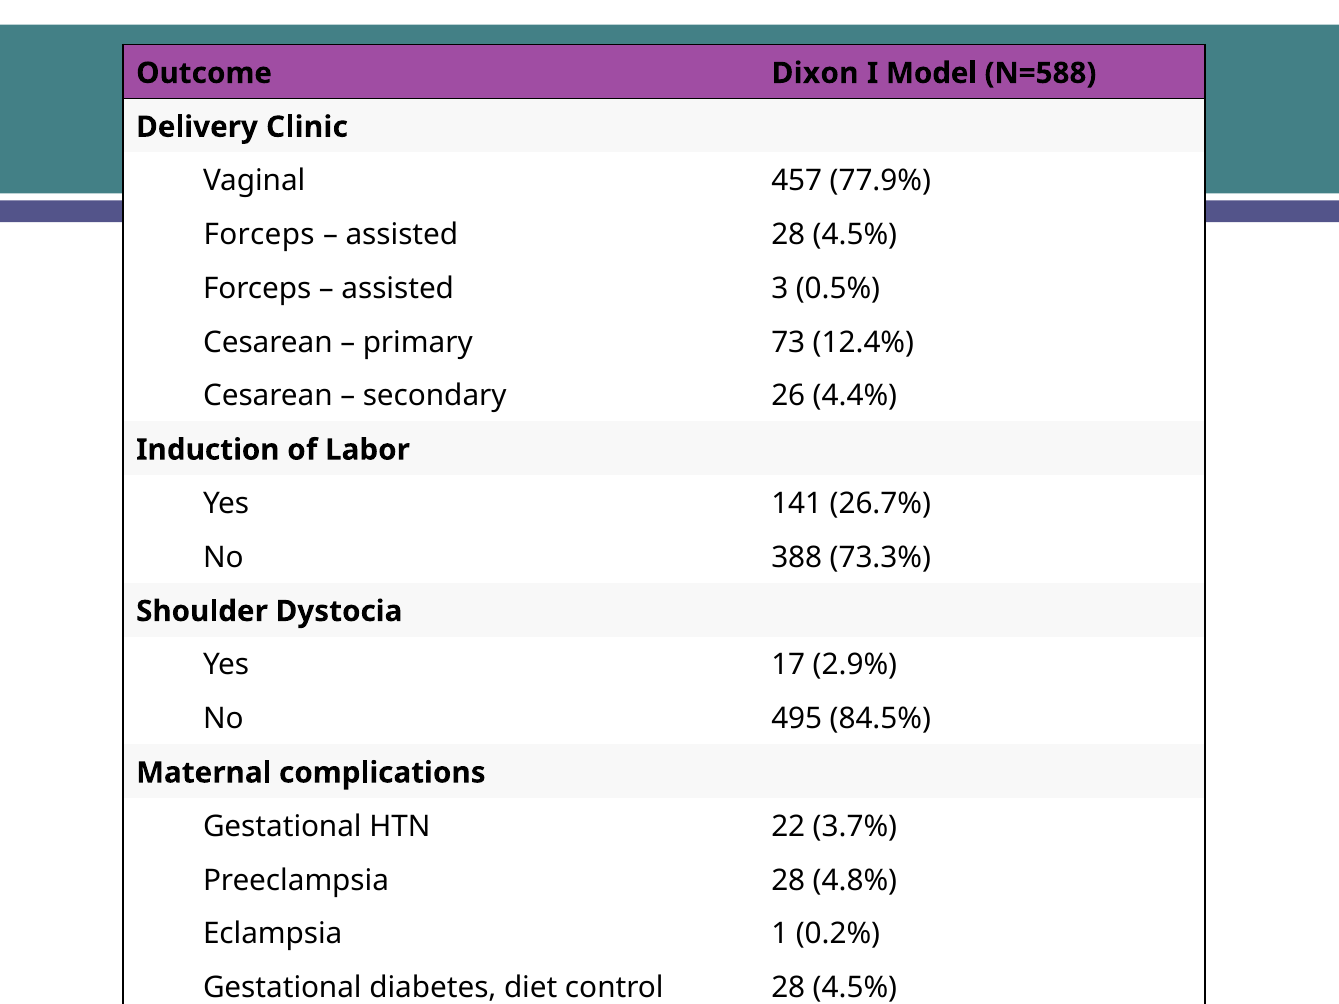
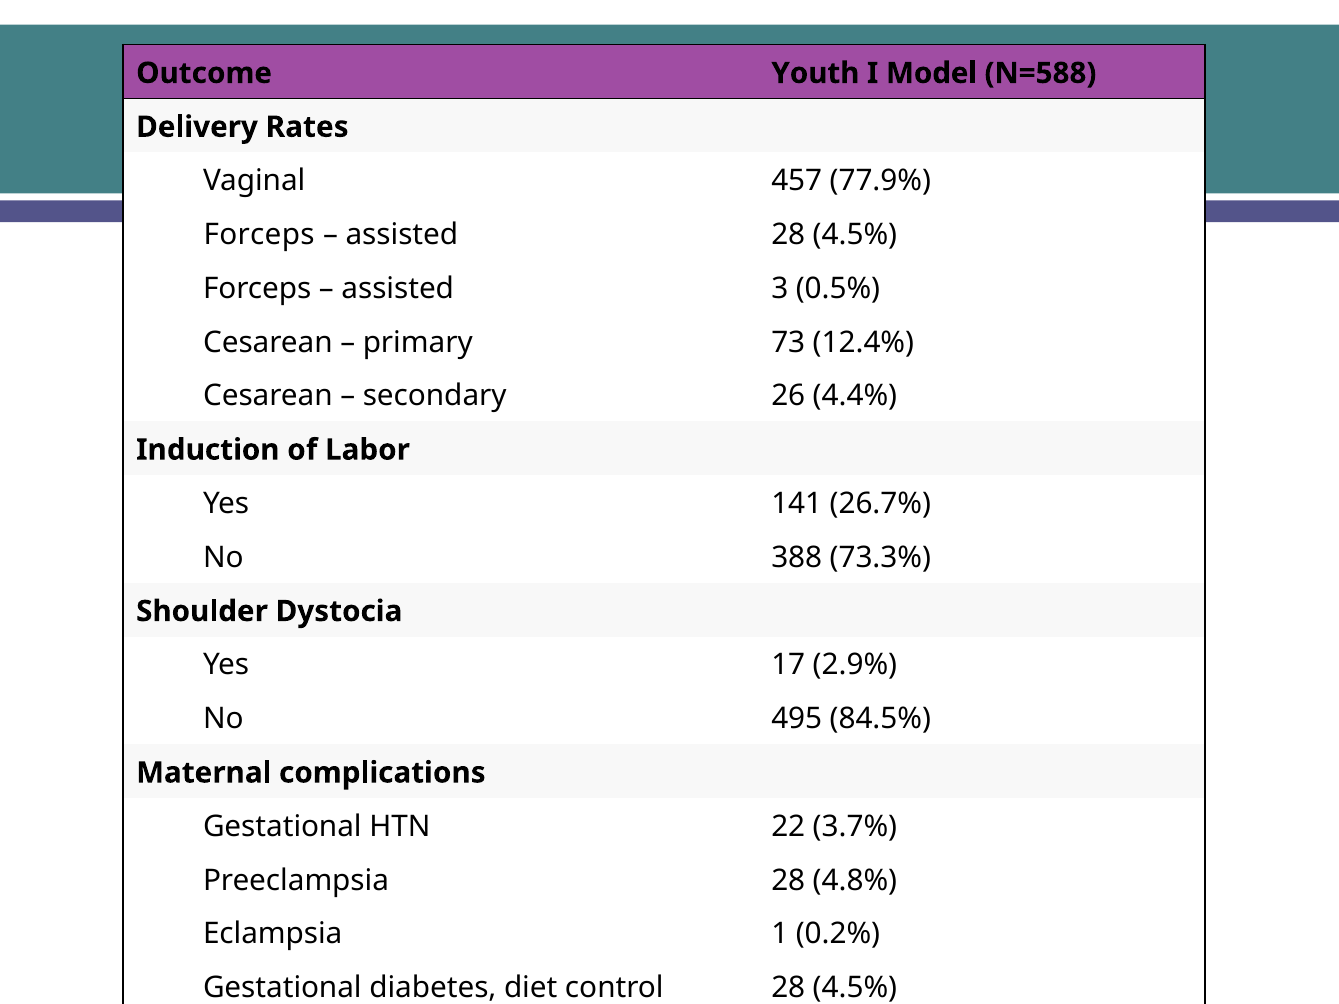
Dixon: Dixon -> Youth (815, 73)
Clinic: Clinic -> Rates (307, 127)
